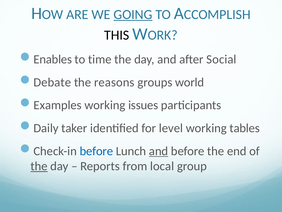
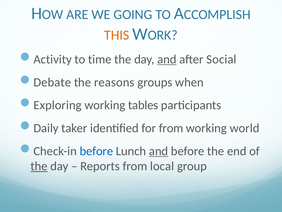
GOING underline: present -> none (133, 14)
THIS colour: black -> orange (117, 35)
Enables: Enables -> Activity (53, 59)
and underline: none -> present (167, 59)
world: world -> when (189, 82)
Examples: Examples -> Exploring (58, 105)
issues: issues -> tables (143, 105)
for level: level -> from (171, 128)
tables: tables -> world (245, 128)
